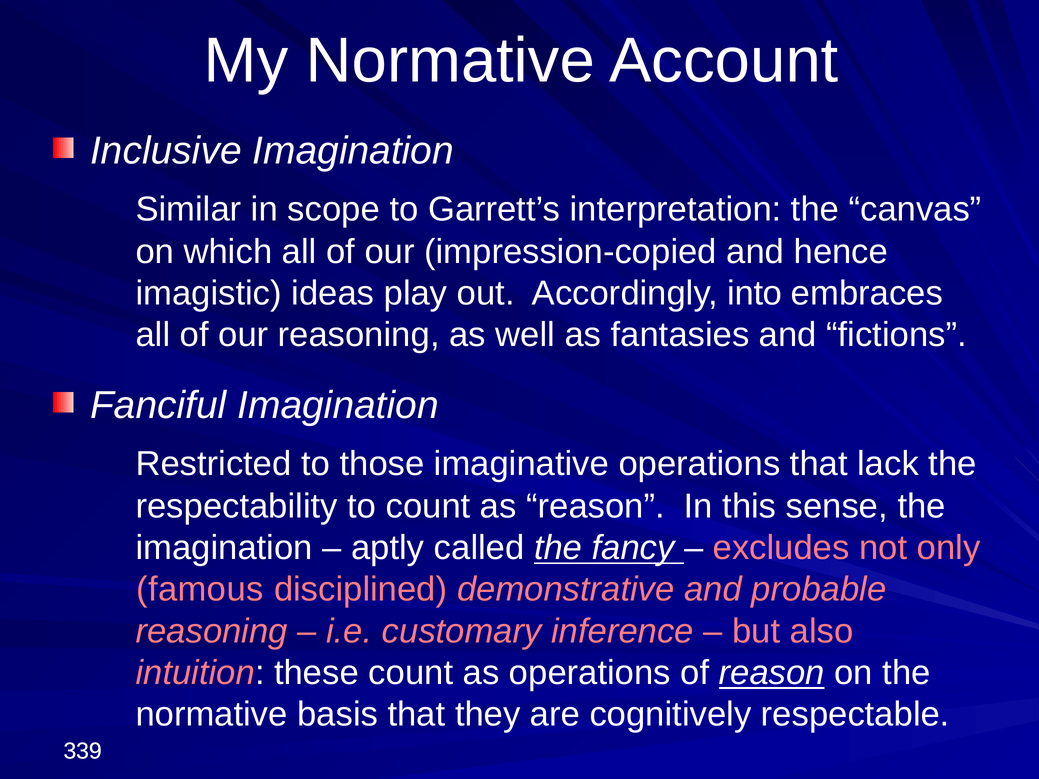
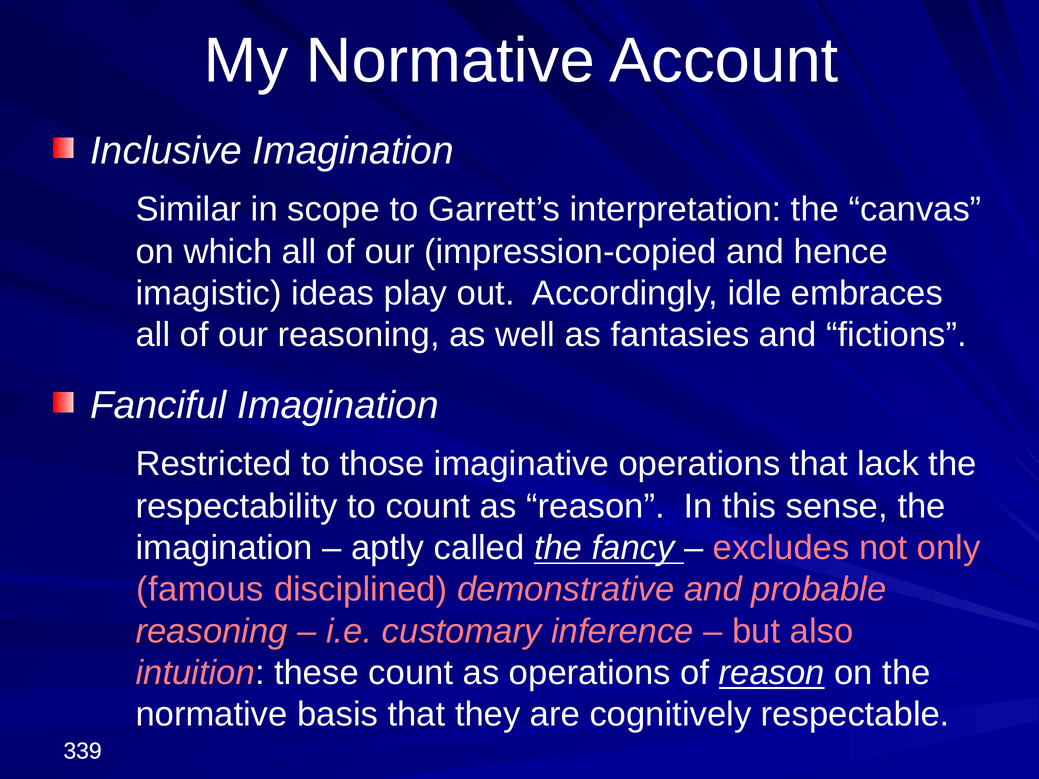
into: into -> idle (755, 294)
